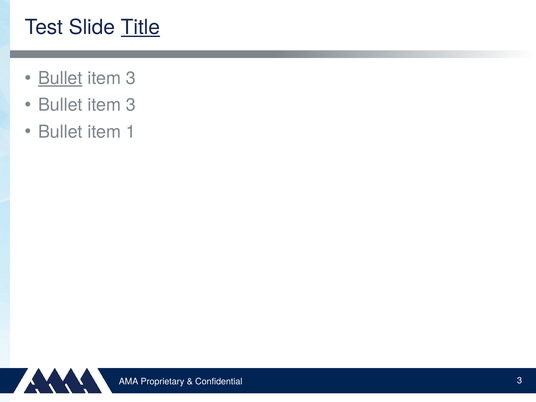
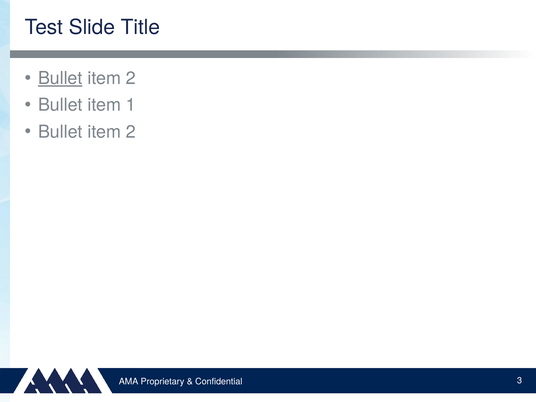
Title underline: present -> none (141, 27)
3: 3 -> 2 (131, 78)
3: 3 -> 1 (131, 105)
1: 1 -> 2 (131, 132)
